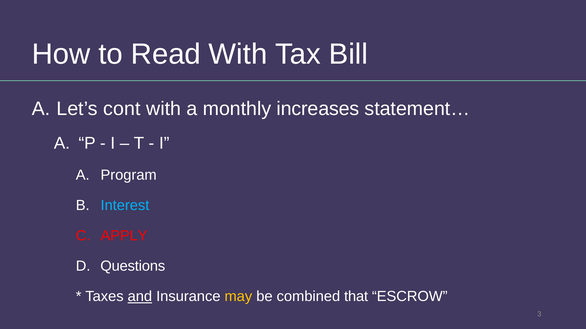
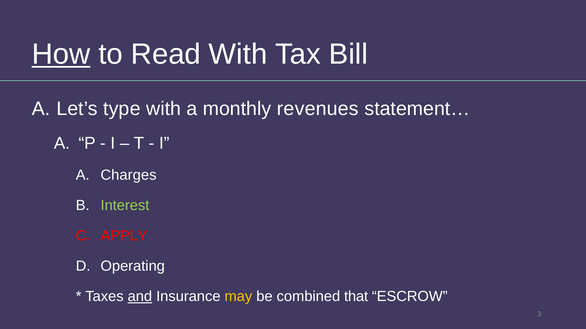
How underline: none -> present (61, 54)
cont: cont -> type (122, 109)
increases: increases -> revenues (318, 109)
Program: Program -> Charges (129, 175)
Interest colour: light blue -> light green (125, 206)
Questions: Questions -> Operating (133, 267)
